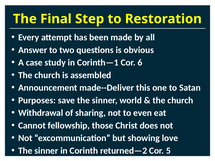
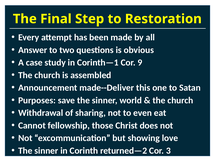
6: 6 -> 9 (140, 63)
5: 5 -> 3 (168, 151)
